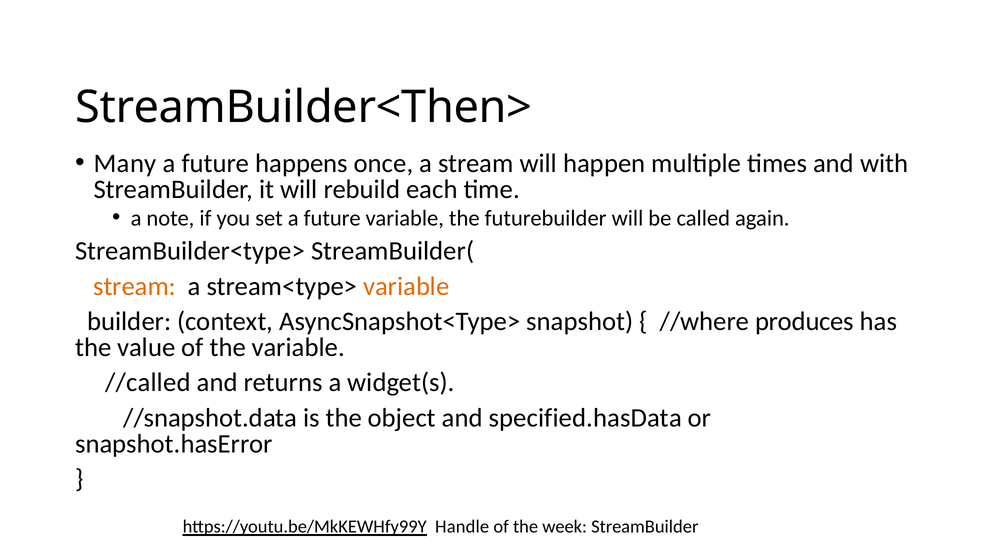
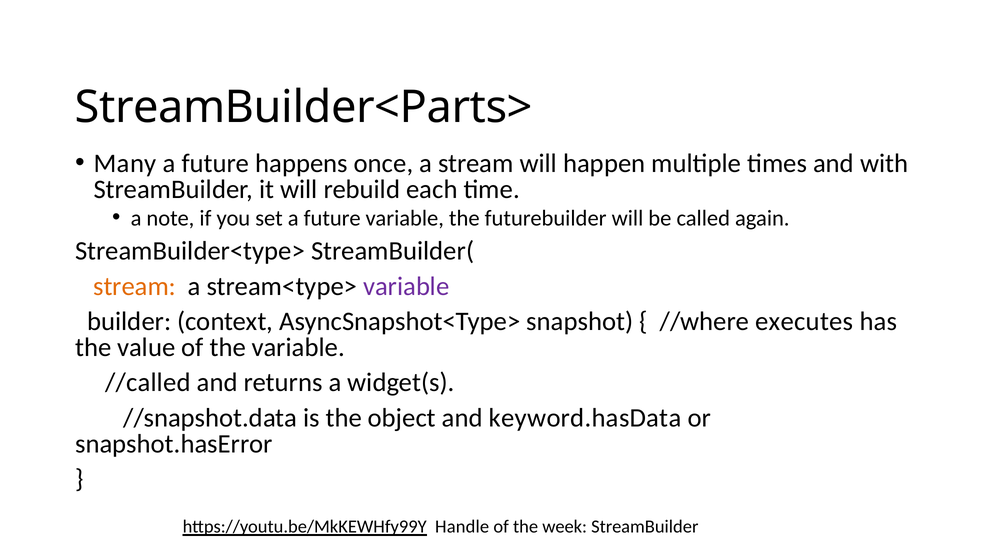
StreamBuilder<Then>: StreamBuilder<Then> -> StreamBuilder<Parts> (304, 107)
variable colour: orange -> purple (406, 286)
produces: produces -> executes (804, 321)
specified.hasData: specified.hasData -> keyword.hasData (585, 418)
